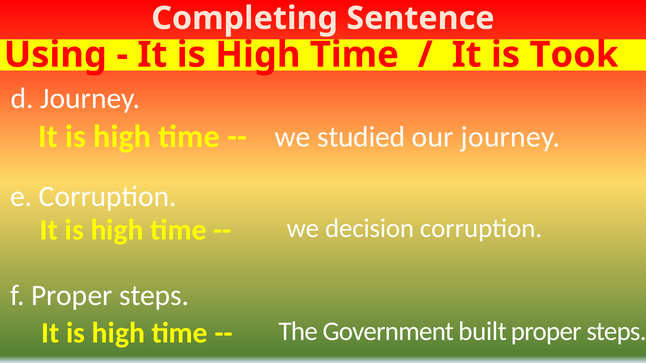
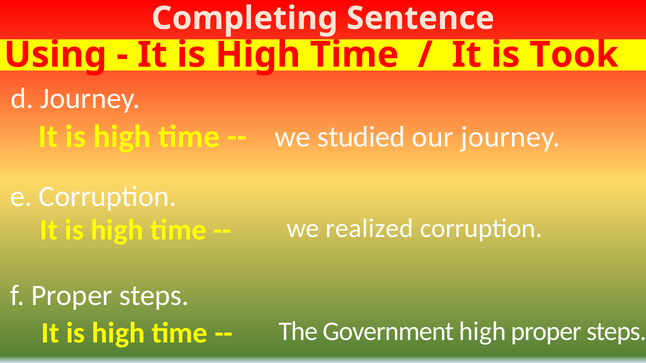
decision: decision -> realized (369, 229)
Government built: built -> high (482, 332)
